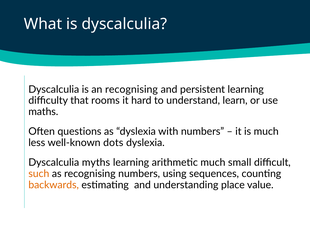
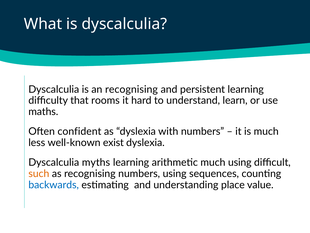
questions: questions -> confident (79, 131)
dots: dots -> exist (113, 142)
much small: small -> using (240, 162)
backwards colour: orange -> blue (54, 185)
